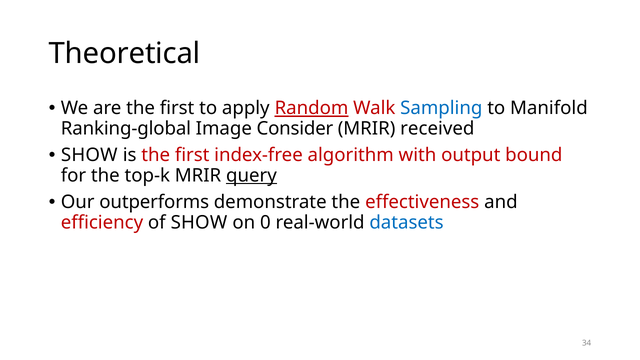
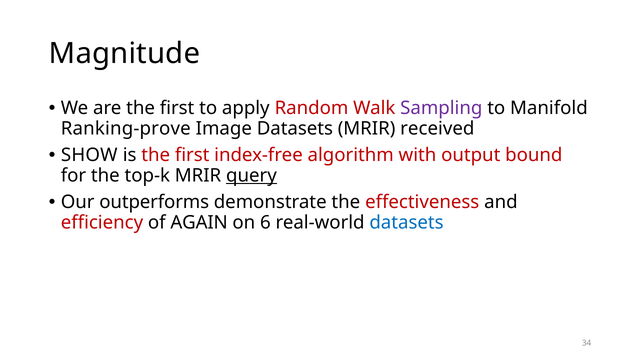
Theoretical: Theoretical -> Magnitude (124, 54)
Random underline: present -> none (312, 108)
Sampling colour: blue -> purple (441, 108)
Ranking-global: Ranking-global -> Ranking-prove (126, 128)
Image Consider: Consider -> Datasets (295, 128)
of SHOW: SHOW -> AGAIN (199, 222)
0: 0 -> 6 (265, 222)
